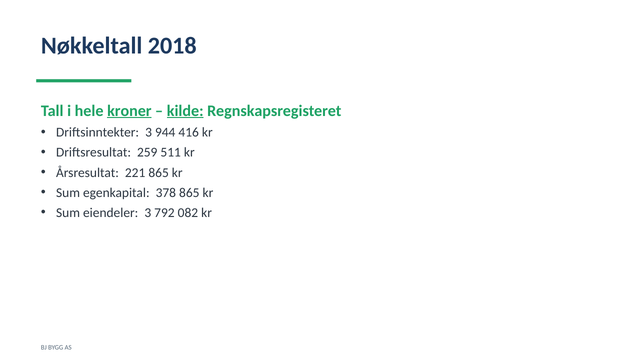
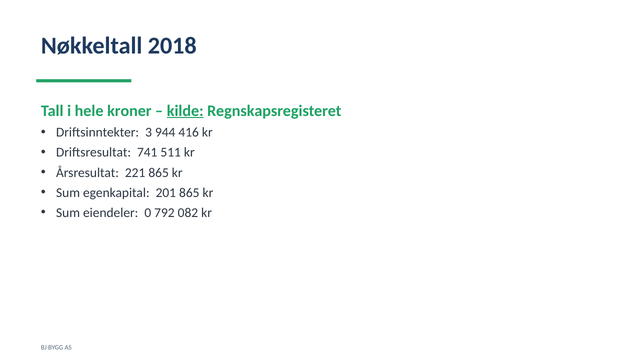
kroner underline: present -> none (129, 111)
259: 259 -> 741 (147, 153)
378: 378 -> 201 (166, 193)
eiendeler 3: 3 -> 0 (148, 213)
